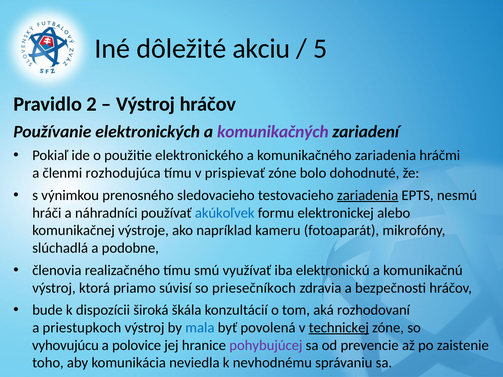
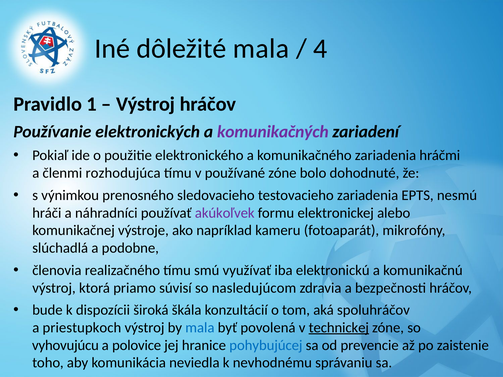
dôležité akciu: akciu -> mala (261, 48)
5: 5 -> 4 (320, 48)
2: 2 -> 1 (92, 104)
prispievať: prispievať -> používané (235, 173)
zariadenia underline: present -> none (368, 195)
akúkoľvek colour: blue -> purple (225, 213)
priesečníkoch: priesečníkoch -> nasledujúcom (254, 288)
rozhodovaní: rozhodovaní -> spoluhráčov (373, 310)
pohybujúcej colour: purple -> blue (266, 345)
